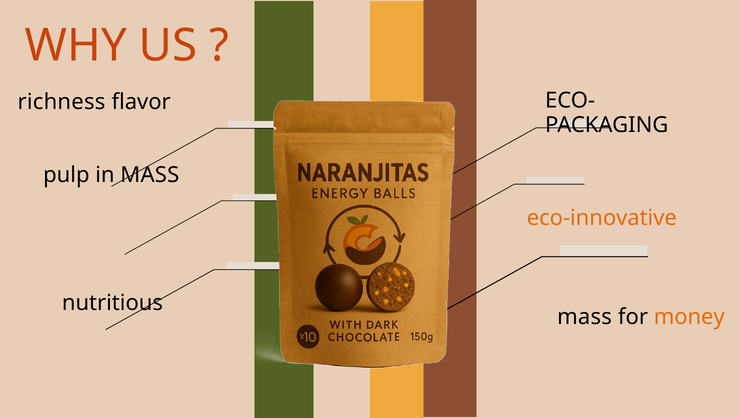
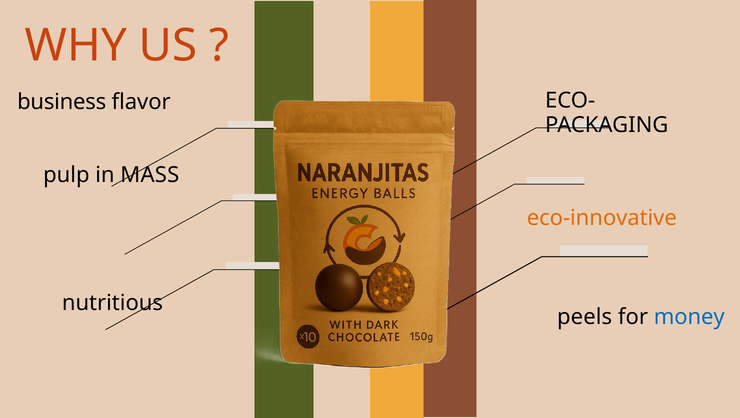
richness: richness -> business (62, 102)
mass: mass -> peels (585, 317)
money colour: orange -> blue (689, 317)
